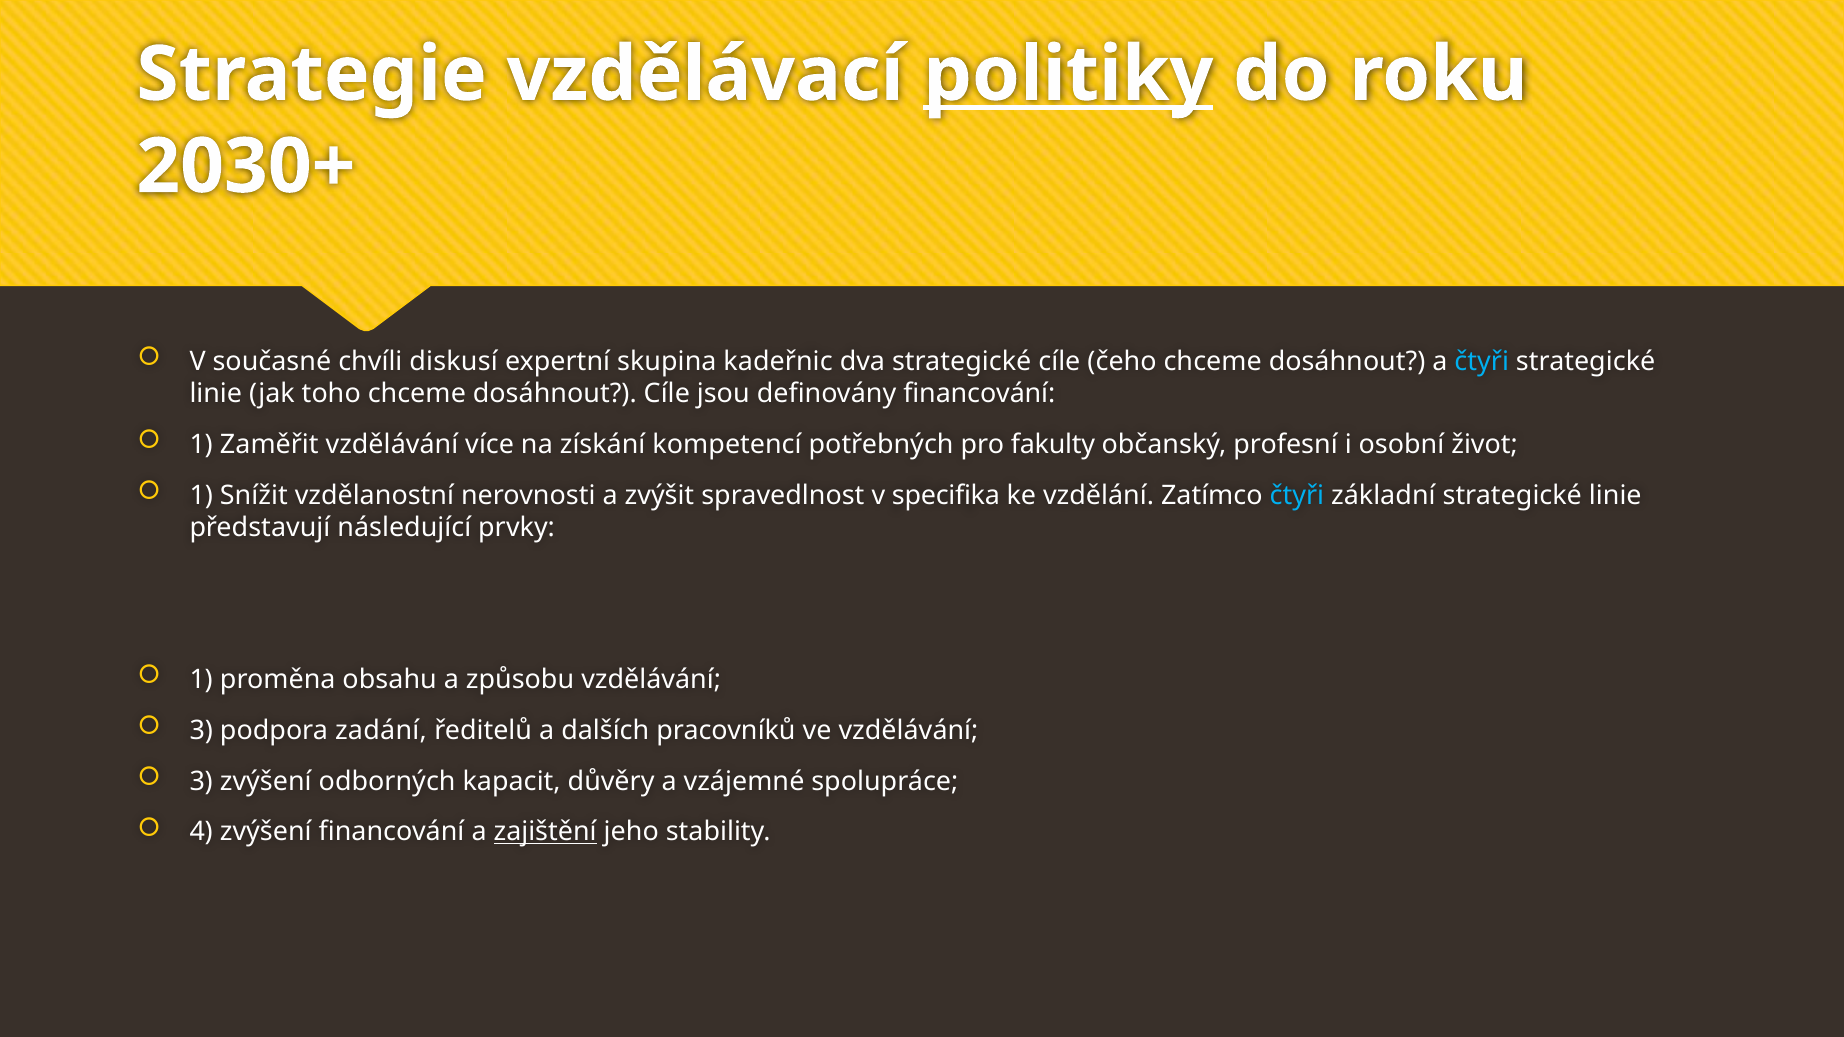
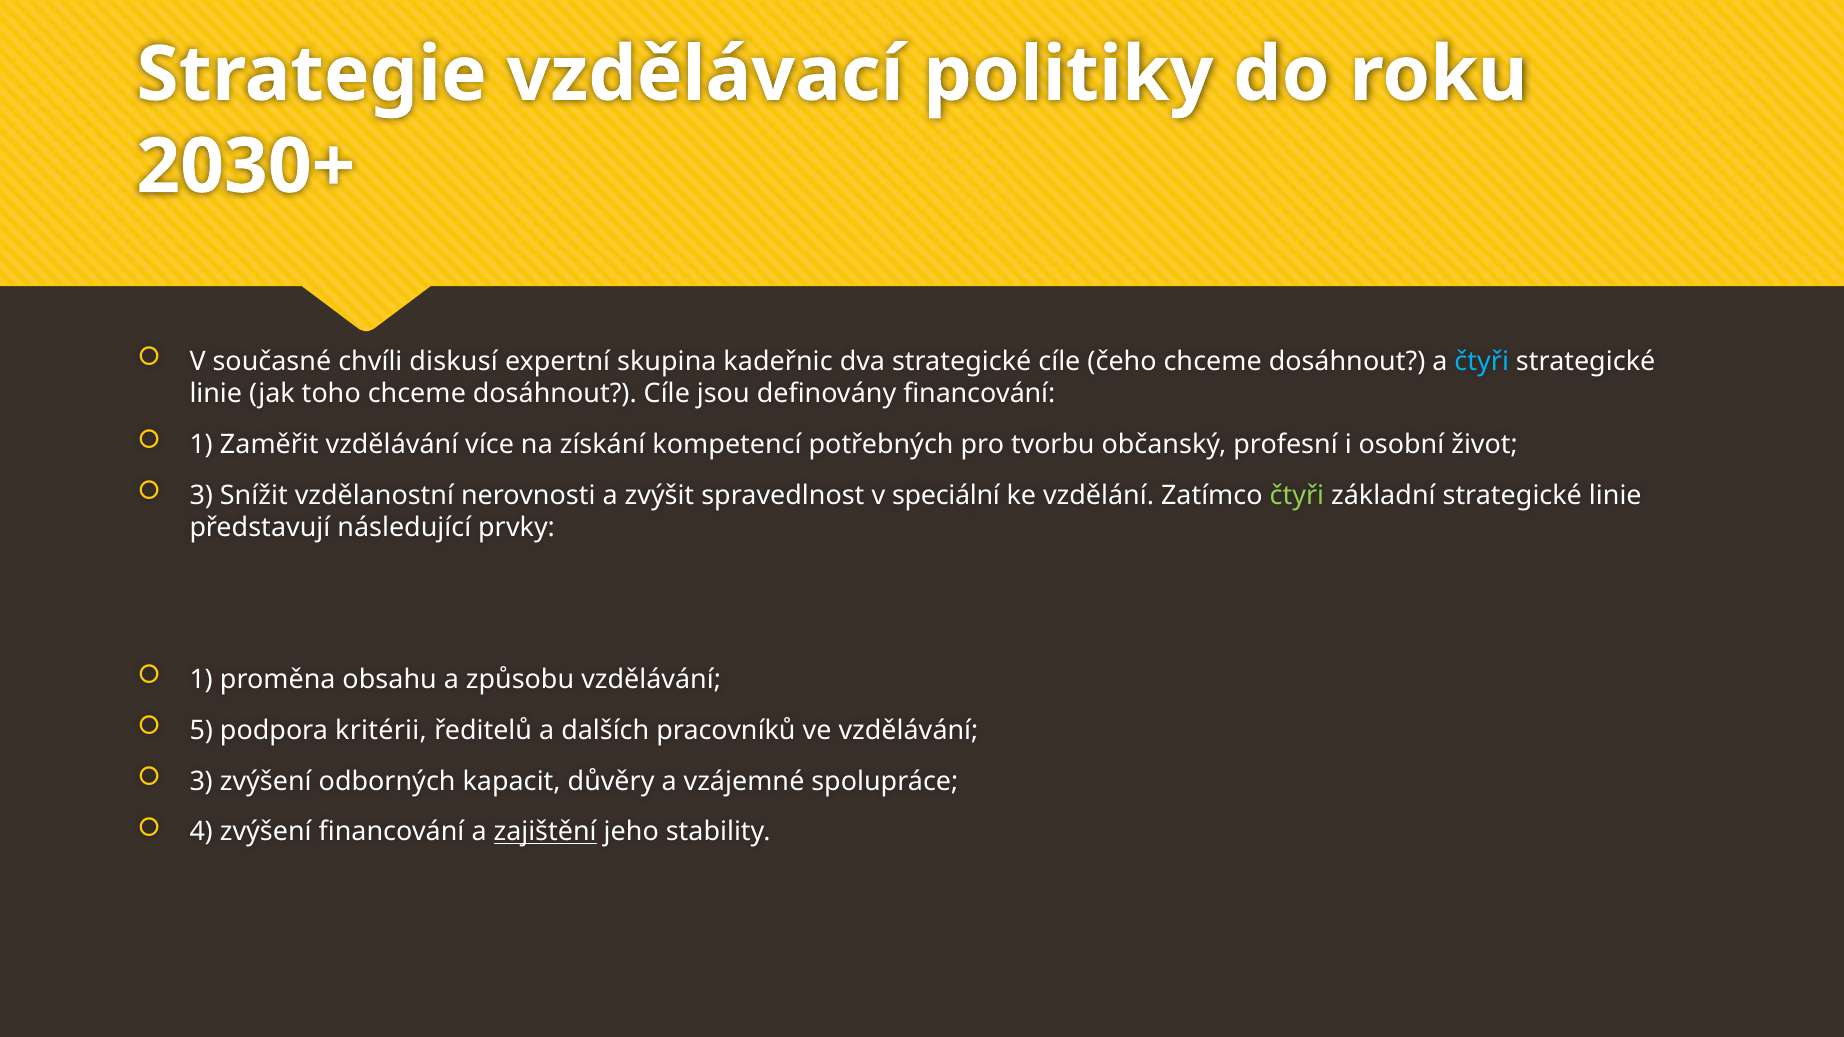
politiky underline: present -> none (1068, 75)
fakulty: fakulty -> tvorbu (1053, 445)
1: 1 -> 3 (201, 495)
specifika: specifika -> speciální (946, 495)
čtyři colour: light blue -> light green (1297, 495)
3: 3 -> 5 (201, 731)
zadání: zadání -> kritérii (381, 731)
